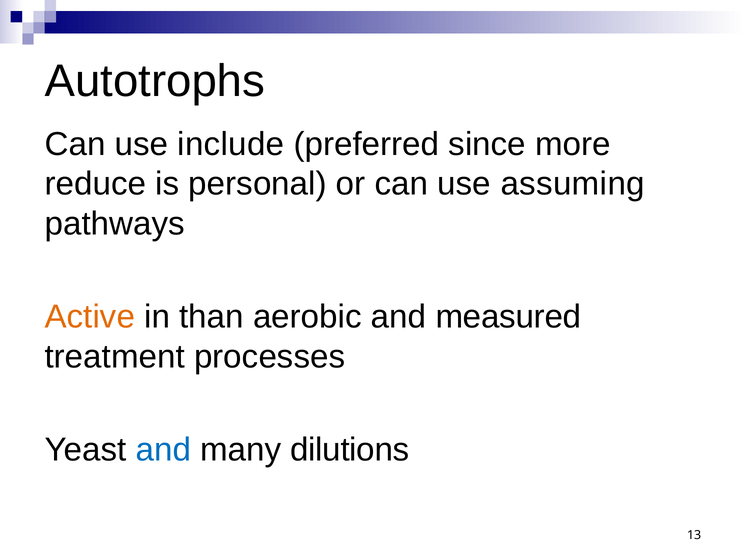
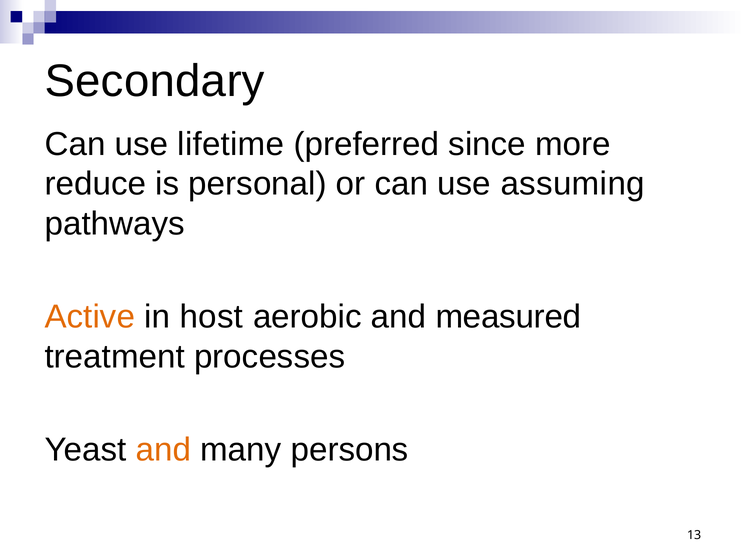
Autotrophs: Autotrophs -> Secondary (155, 81)
include: include -> lifetime (231, 144)
than: than -> host (211, 317)
and colour: blue -> orange (163, 449)
dilutions: dilutions -> persons (350, 449)
